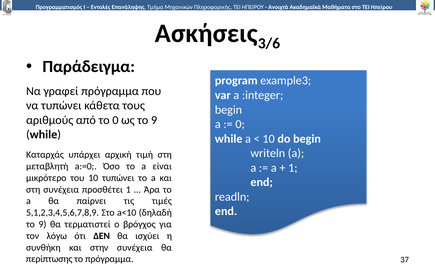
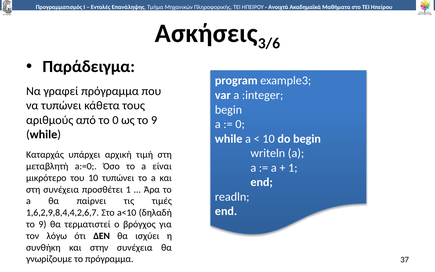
5,1,2,3,4,5,6,7,8,9: 5,1,2,3,4,5,6,7,8,9 -> 1,6,2,9,8,4,4,2,6,7 (62, 213)
περίπτωσης: περίπτωσης -> γνωρίζουμε (49, 259)
